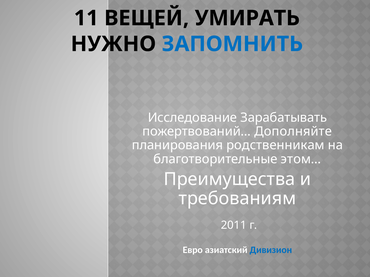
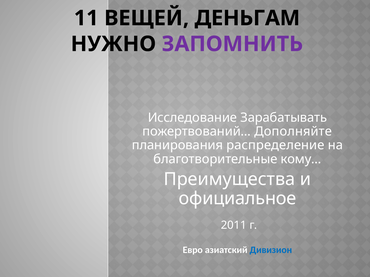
УМИРАТЬ: УМИРАТЬ -> ДЕНЬГАМ (247, 18)
ЗАПОМНИТЬ colour: blue -> purple (232, 44)
родственникам: родственникам -> распределение (275, 145)
этом…: этом… -> кому… (301, 159)
требованиям: требованиям -> официальное (237, 199)
